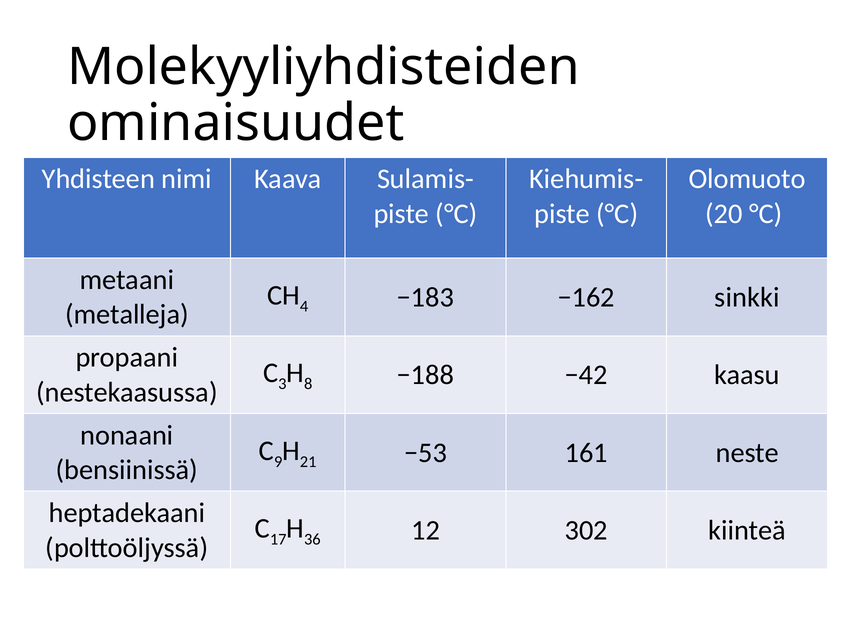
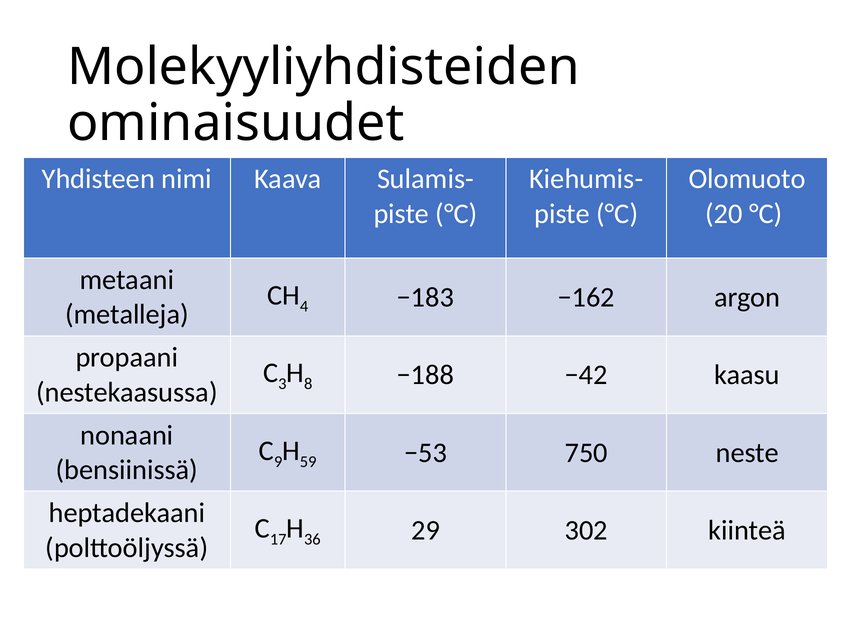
sinkki: sinkki -> argon (747, 297)
21: 21 -> 59 (308, 462)
161: 161 -> 750 (586, 453)
12: 12 -> 29 (426, 531)
